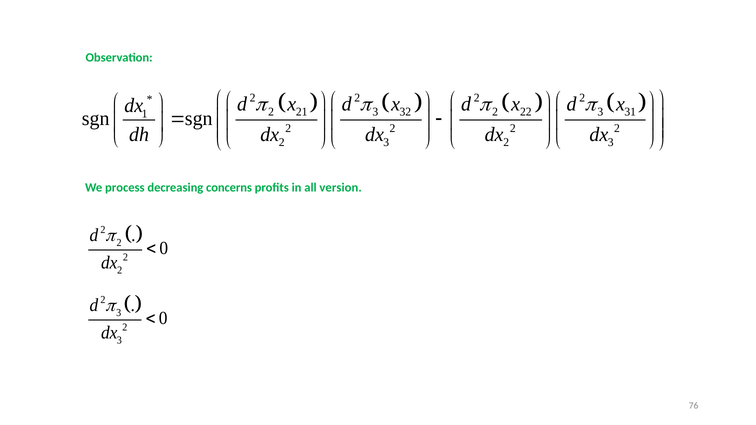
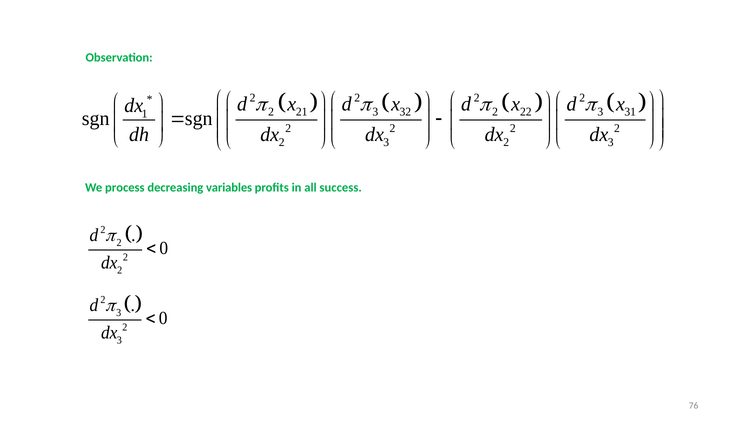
concerns: concerns -> variables (229, 188)
version: version -> success (341, 188)
